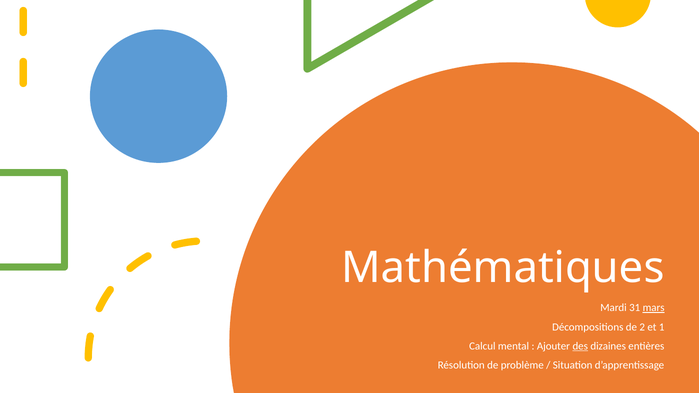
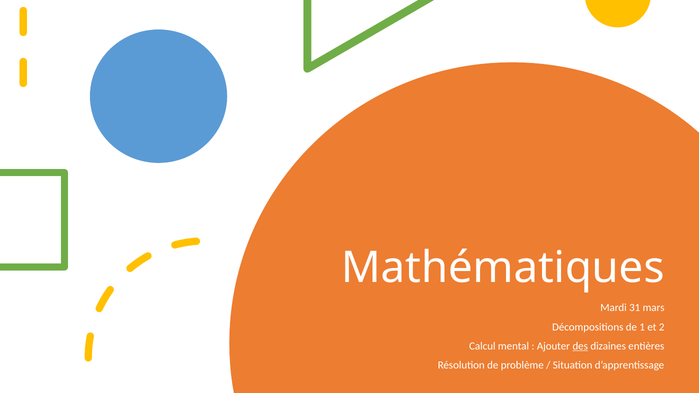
mars underline: present -> none (654, 308)
2: 2 -> 1 (642, 327)
1: 1 -> 2 (662, 327)
